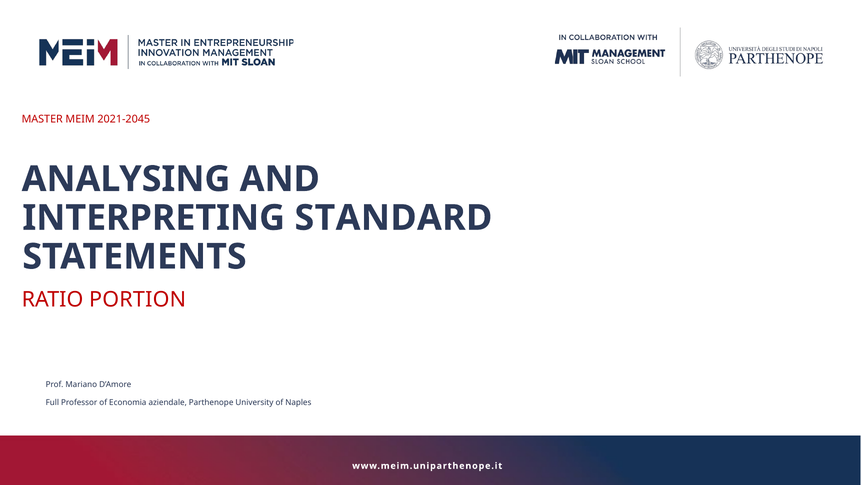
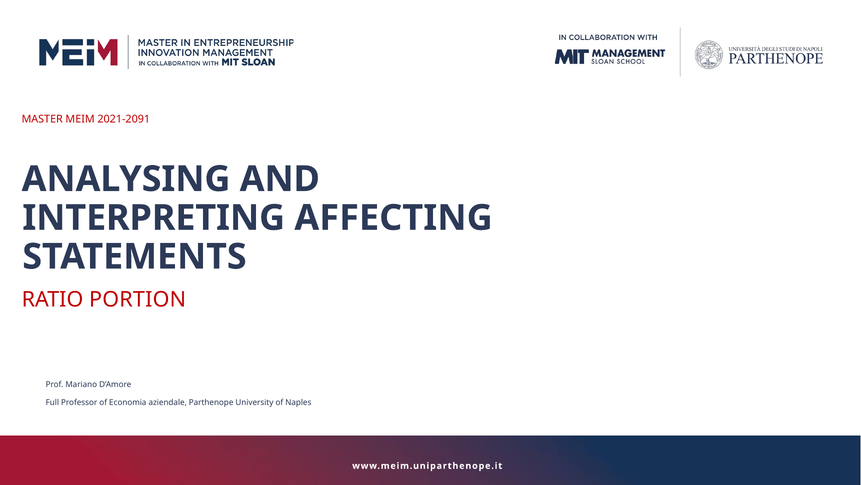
2021-2045: 2021-2045 -> 2021-2091 (124, 119)
STANDARD: STANDARD -> AFFECTING (394, 218)
